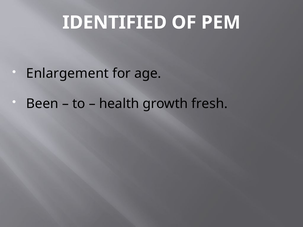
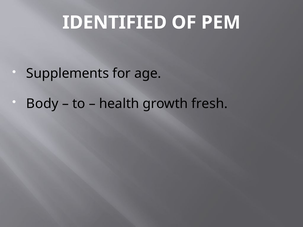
Enlargement: Enlargement -> Supplements (68, 74)
Been: Been -> Body (42, 104)
